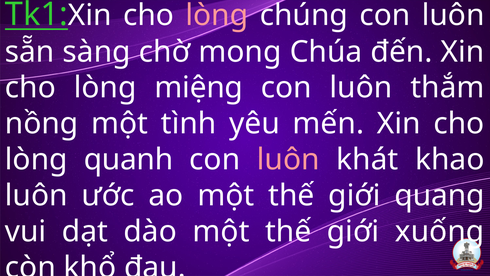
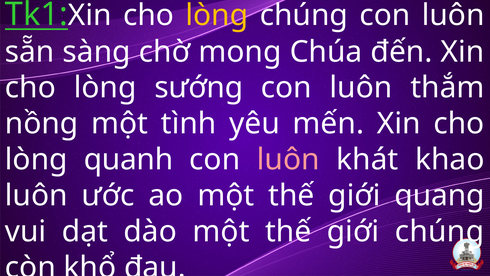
lòng colour: pink -> yellow (217, 15)
miệng: miệng -> sướng (199, 88)
giới xuống: xuống -> chúng (440, 231)
